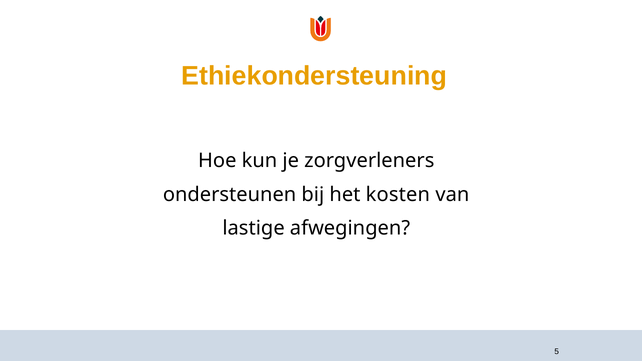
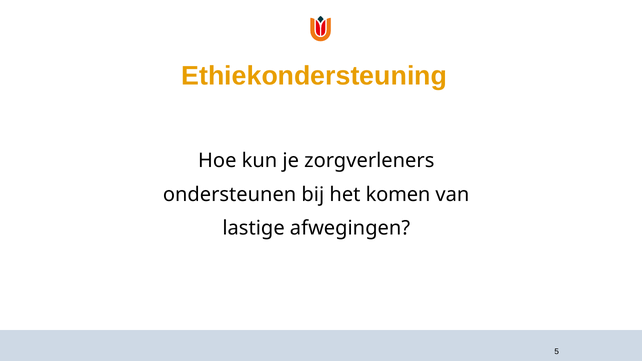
kosten: kosten -> komen (398, 194)
